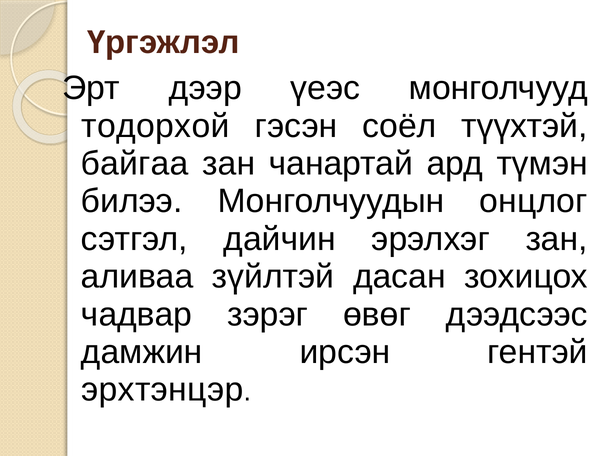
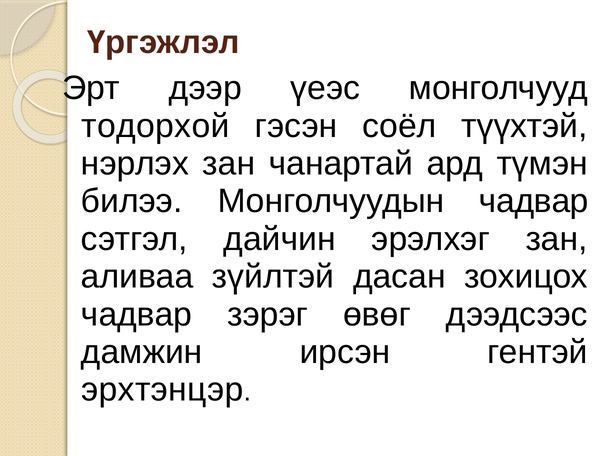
байгаа: байгаа -> нэрлэх (135, 164)
Монголчуудын онцлог: онцлог -> чадвар (534, 201)
